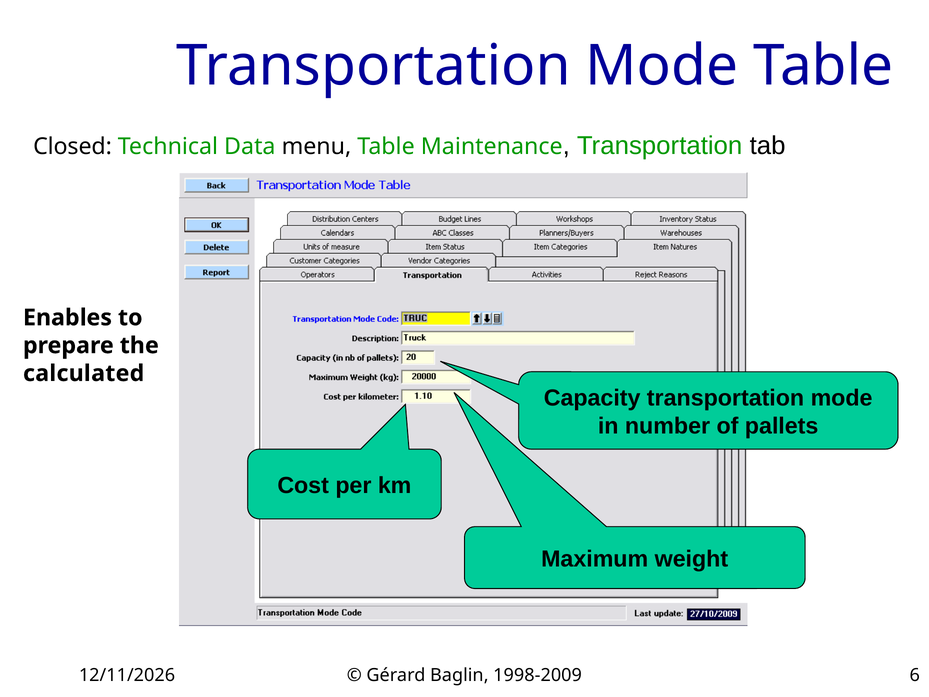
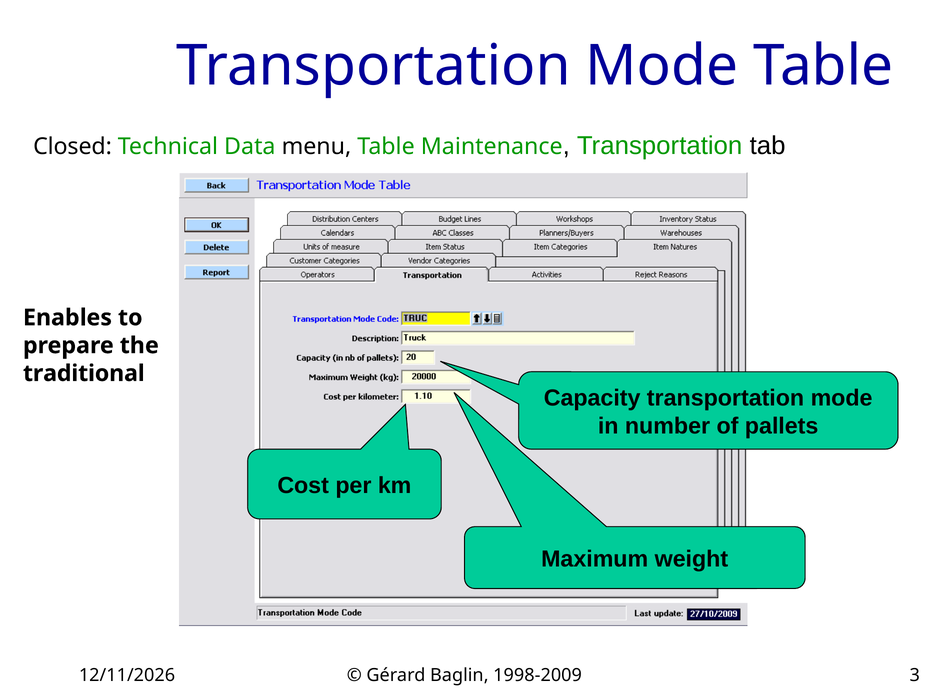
calculated: calculated -> traditional (84, 373)
6: 6 -> 3 (915, 675)
